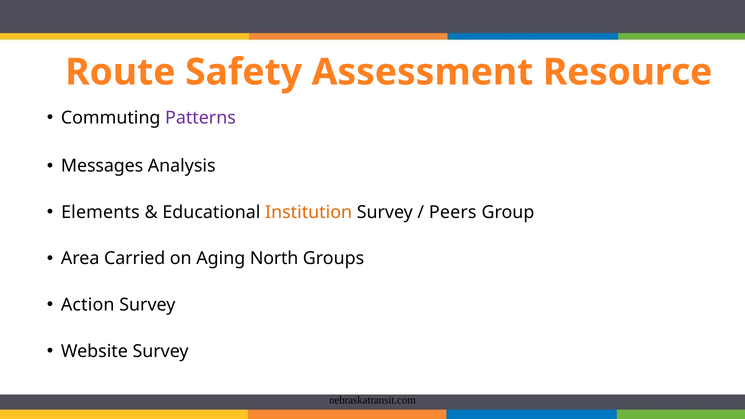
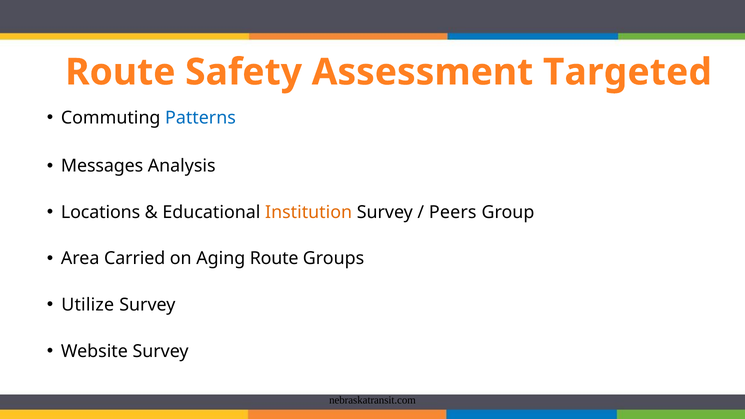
Resource: Resource -> Targeted (627, 72)
Patterns colour: purple -> blue (200, 118)
Elements: Elements -> Locations (101, 212)
Aging North: North -> Route (274, 259)
Action: Action -> Utilize (88, 305)
